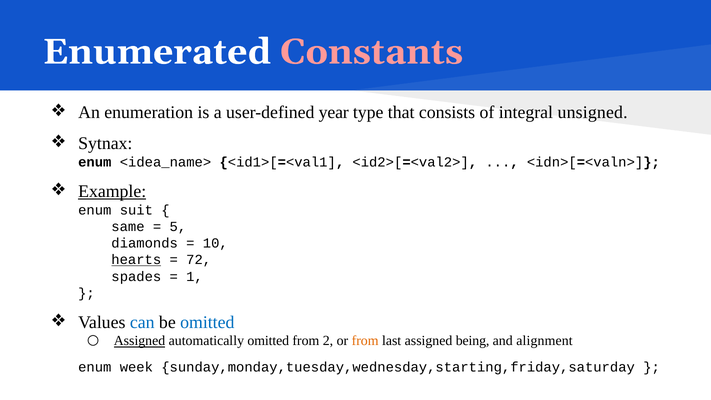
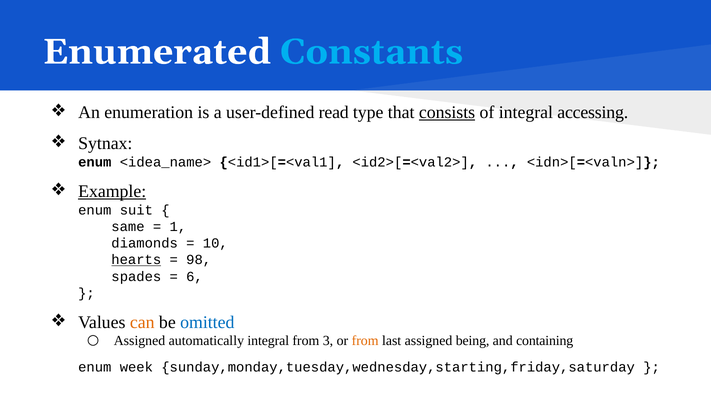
Constants colour: pink -> light blue (372, 52)
year: year -> read (334, 112)
consists underline: none -> present (447, 112)
unsigned: unsigned -> accessing (593, 112)
5: 5 -> 1 (178, 227)
72: 72 -> 98 (199, 260)
1: 1 -> 6 (194, 276)
can colour: blue -> orange (142, 322)
Assigned underline: present -> none (139, 341)
automatically omitted: omitted -> integral (268, 341)
2: 2 -> 3 (328, 341)
alignment: alignment -> containing (545, 341)
